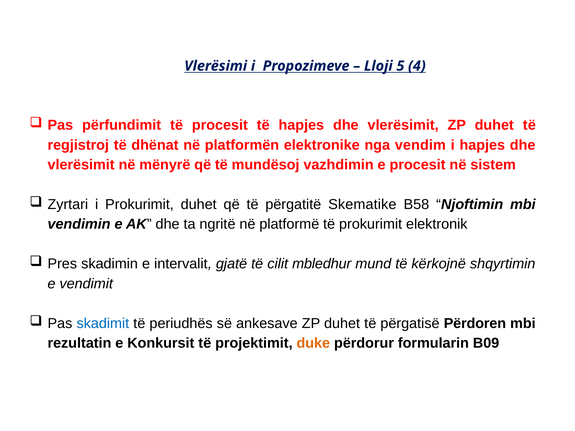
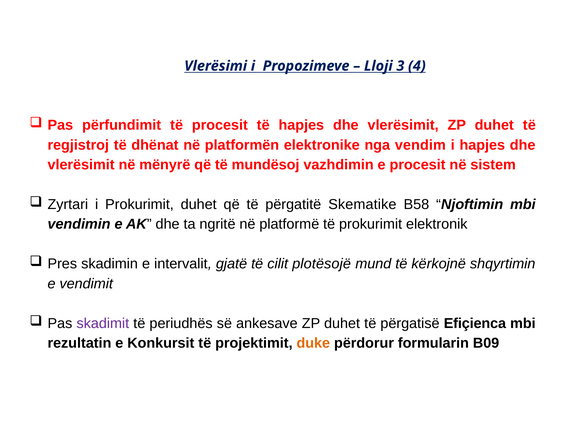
5: 5 -> 3 (400, 66)
mbledhur: mbledhur -> plotësojë (322, 264)
skadimit colour: blue -> purple (103, 324)
Përdoren: Përdoren -> Efiçienca (475, 324)
